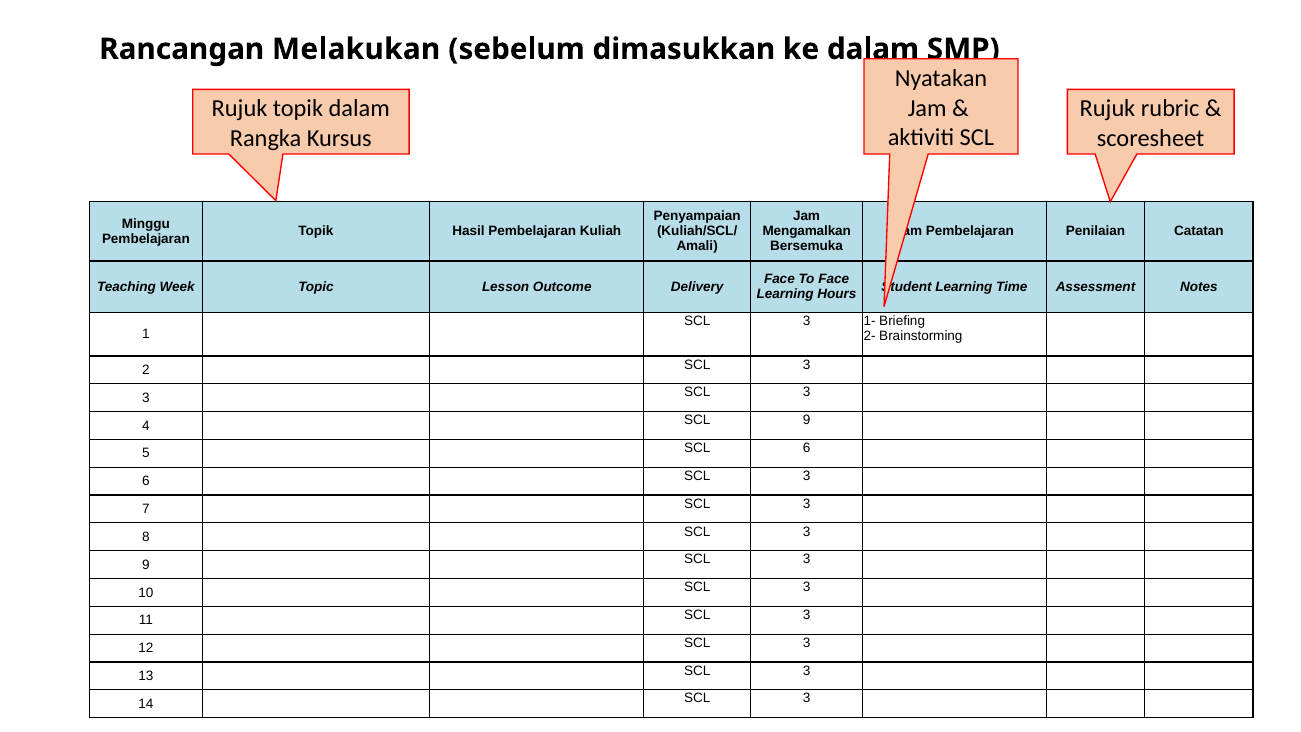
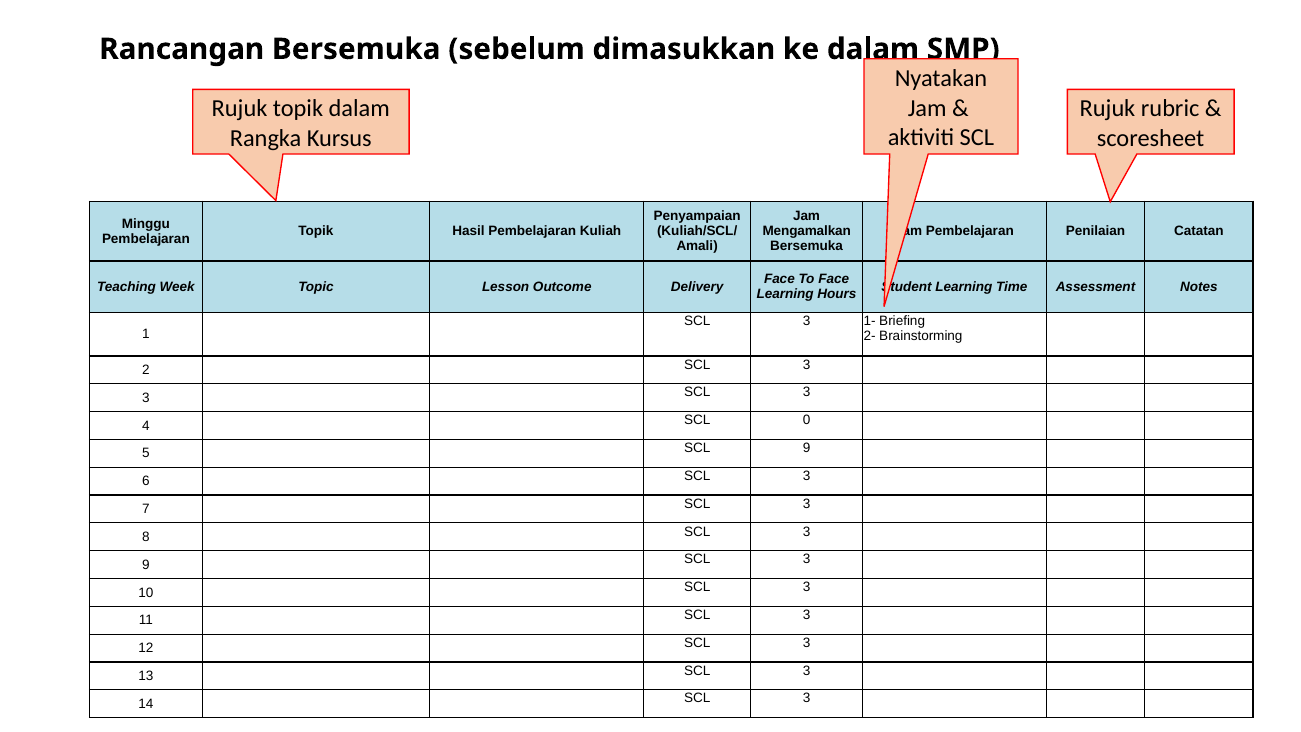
Rancangan Melakukan: Melakukan -> Bersemuka (356, 49)
SCL 9: 9 -> 0 (807, 420)
SCL 6: 6 -> 9 (807, 448)
